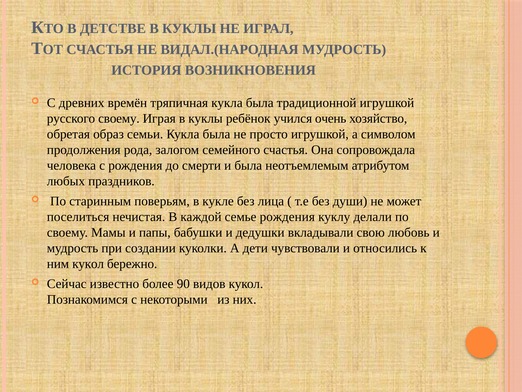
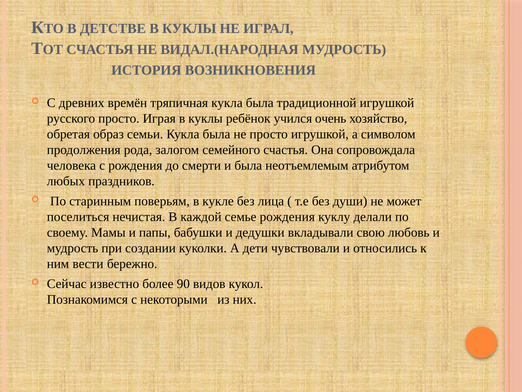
русского своему: своему -> просто (119, 118)
ним кукол: кукол -> вести (88, 264)
